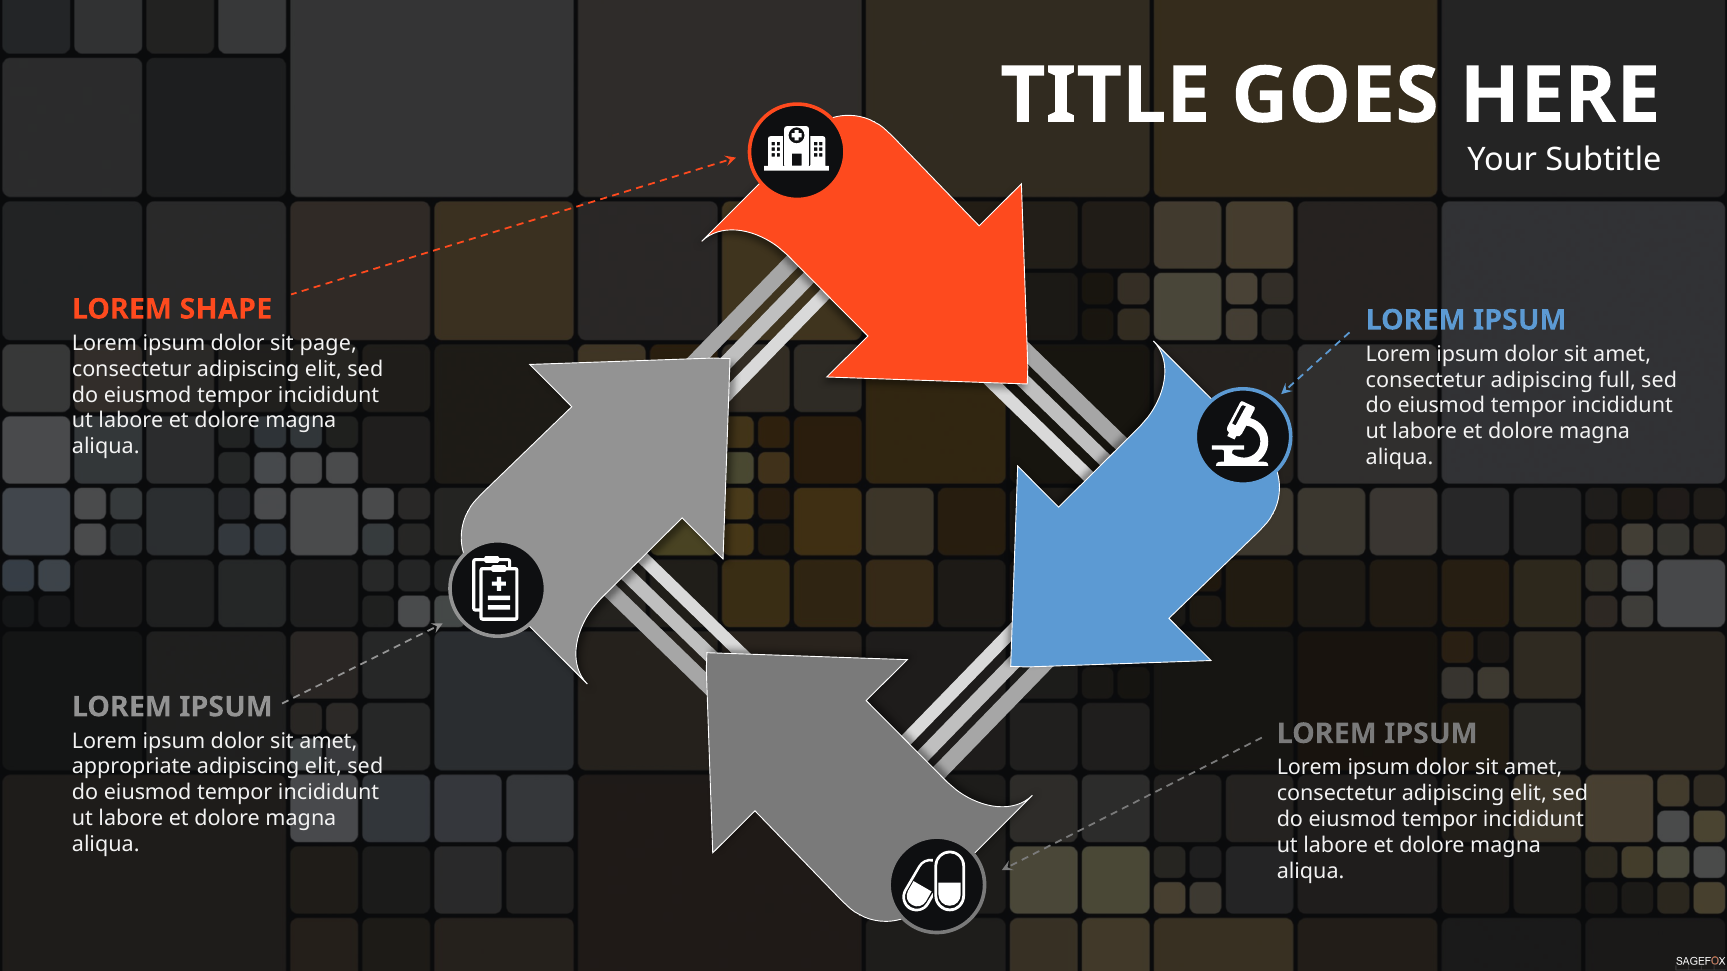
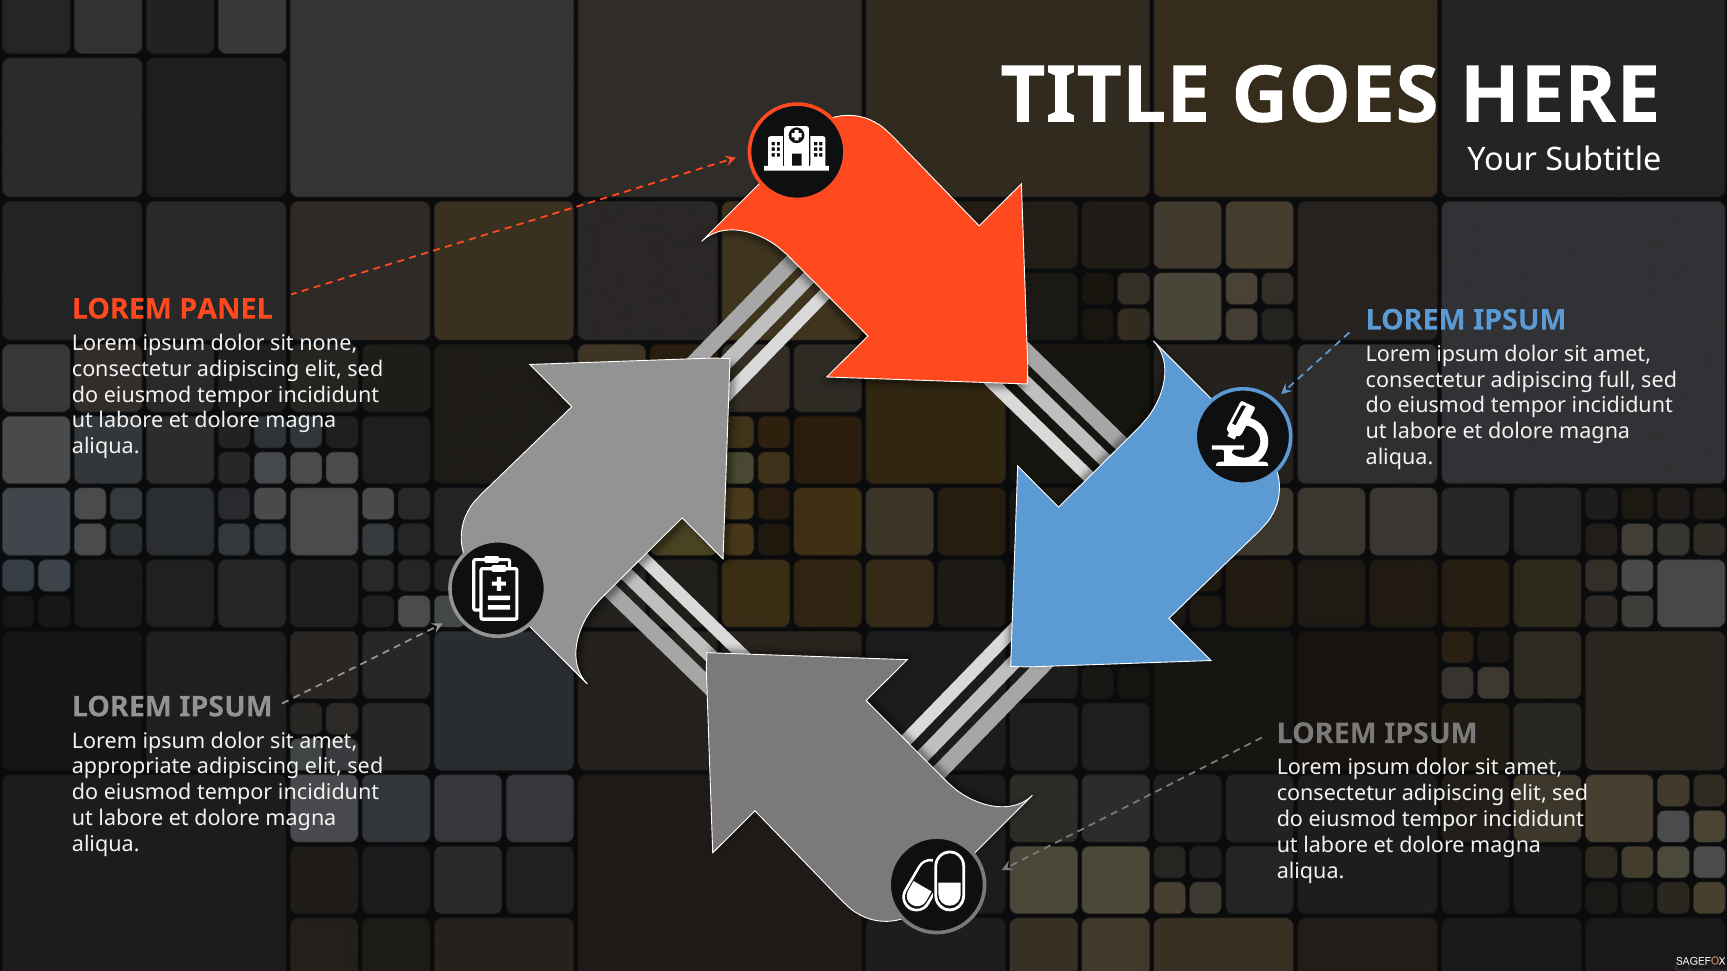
SHAPE: SHAPE -> PANEL (226, 309)
page: page -> none (328, 343)
